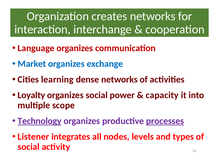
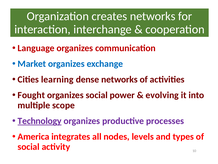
Loyalty: Loyalty -> Fought (31, 95)
capacity: capacity -> evolving (162, 95)
processes underline: present -> none (165, 121)
Listener: Listener -> America (33, 136)
